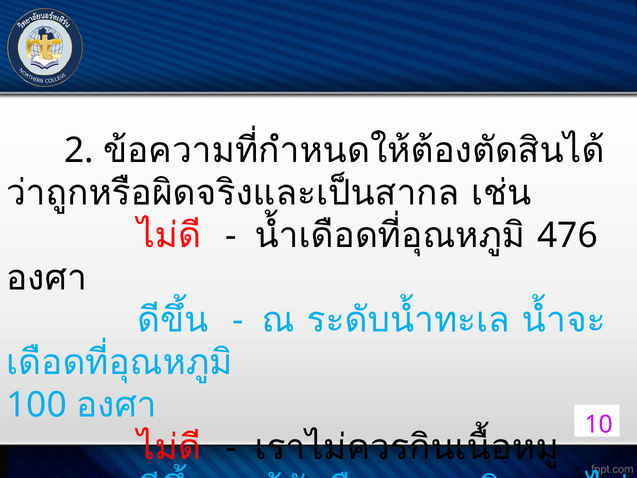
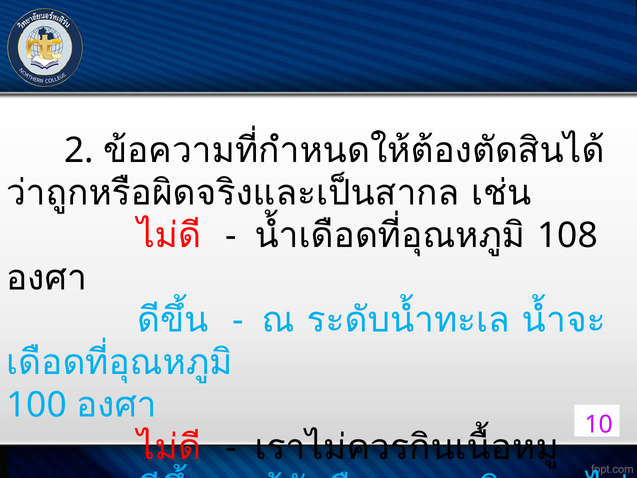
476: 476 -> 108 (568, 235)
